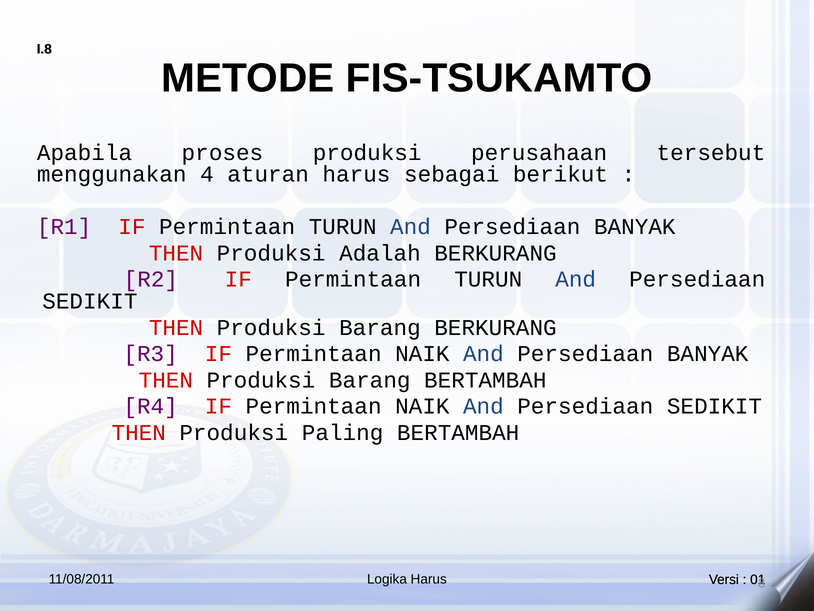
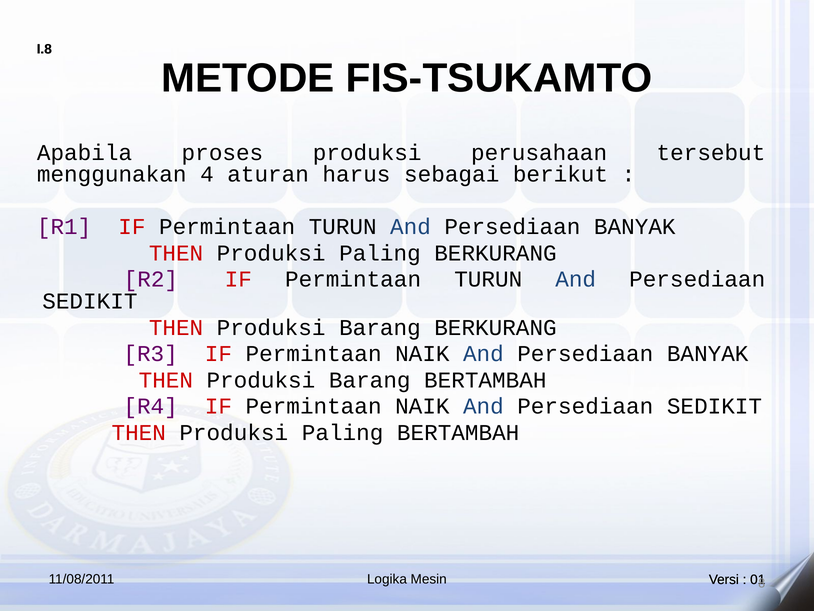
Adalah: Adalah -> Paling (380, 253)
Logika Harus: Harus -> Mesin (429, 579)
